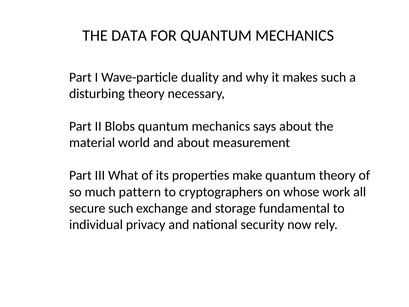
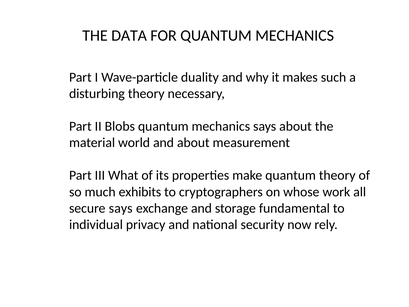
pattern: pattern -> exhibits (140, 192)
secure such: such -> says (121, 208)
